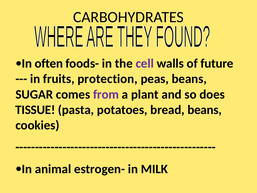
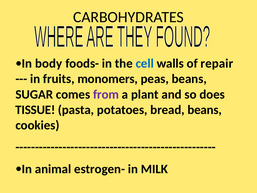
often: often -> body (49, 63)
cell colour: purple -> blue (145, 63)
future: future -> repair (217, 63)
protection: protection -> monomers (108, 79)
